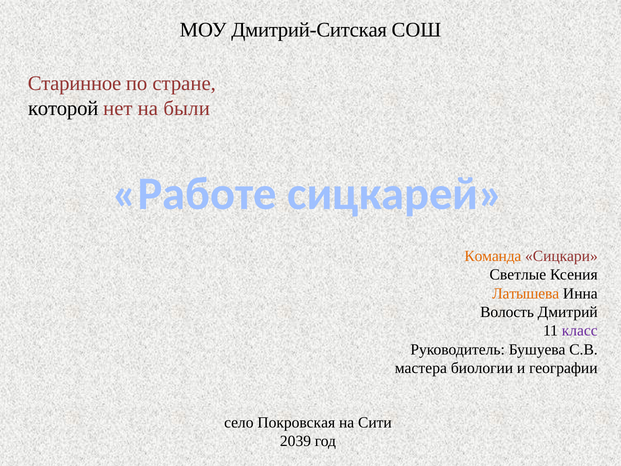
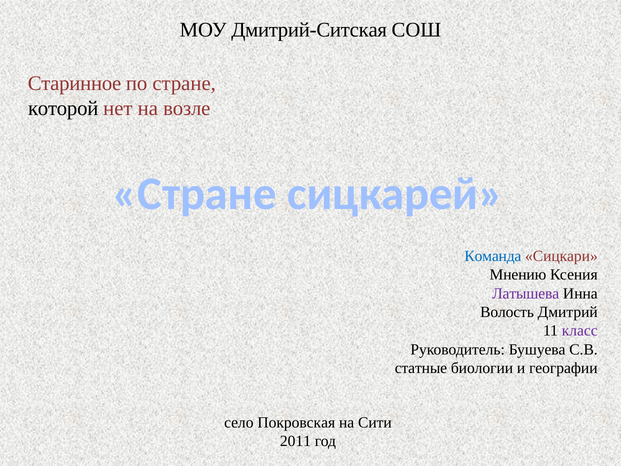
были: были -> возле (187, 108)
Работе: Работе -> Стране (195, 194)
Команда colour: orange -> blue (493, 256)
Светлые: Светлые -> Мнению (518, 275)
Латышева colour: orange -> purple (526, 293)
мастера: мастера -> статные (421, 368)
2039: 2039 -> 2011 (296, 441)
